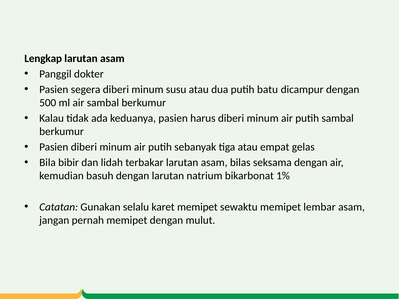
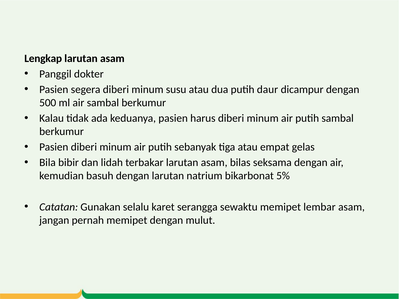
batu: batu -> daur (268, 90)
1%: 1% -> 5% (283, 176)
karet memipet: memipet -> serangga (197, 207)
